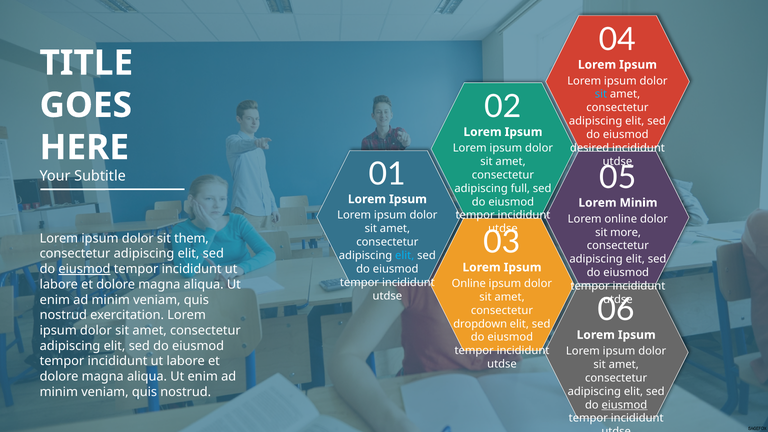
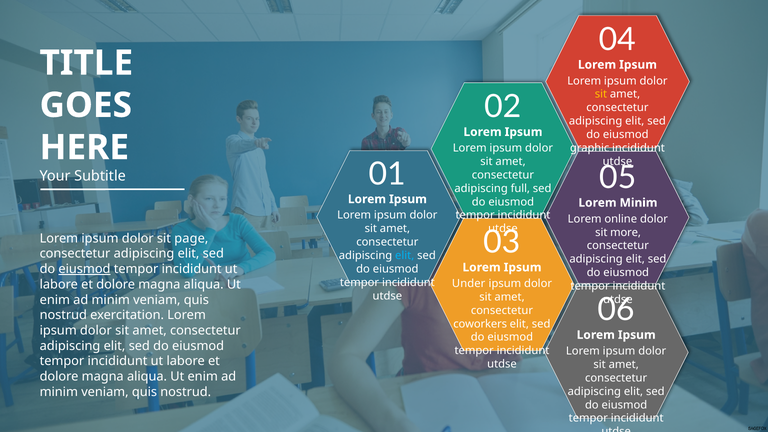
sit colour: light blue -> yellow (601, 94)
desired: desired -> graphic (590, 148)
them: them -> page (191, 238)
Online: Online -> Under (469, 283)
dropdown: dropdown -> coworkers (480, 324)
eiusmod underline: present -> none (624, 405)
